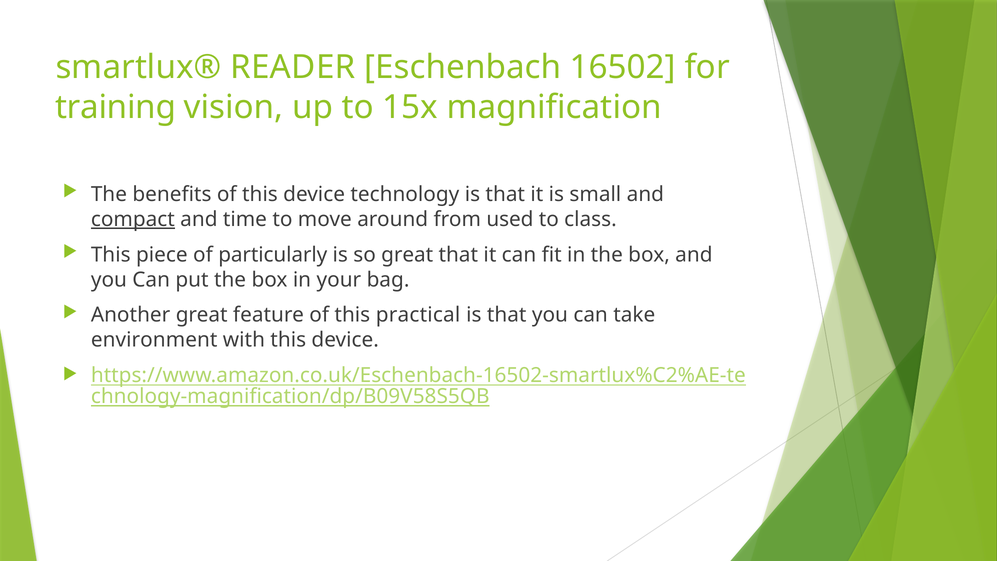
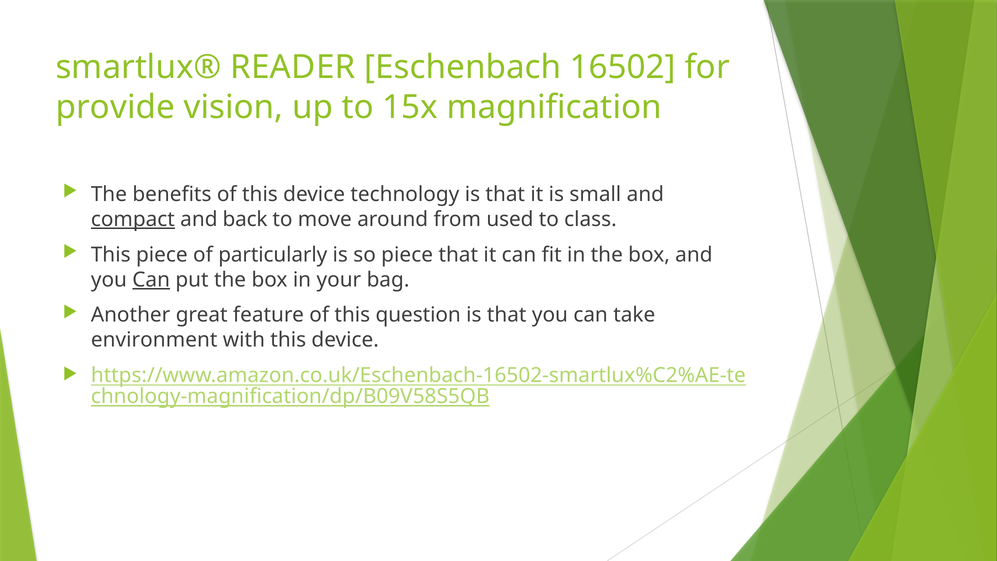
training: training -> provide (115, 107)
time: time -> back (245, 219)
so great: great -> piece (407, 255)
Can underline: none -> present (151, 280)
practical: practical -> question (418, 315)
